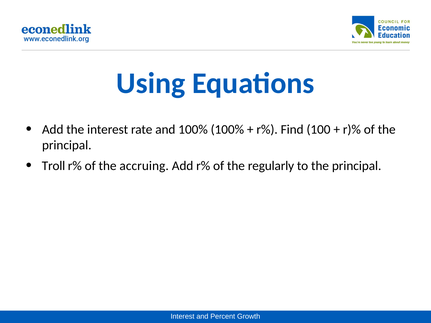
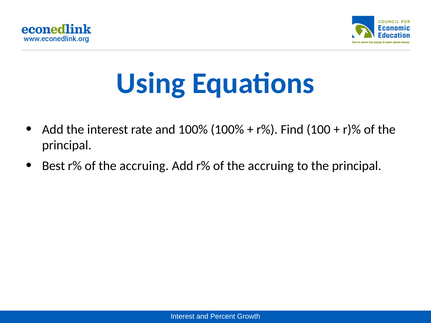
Troll: Troll -> Best (54, 166)
regularly: regularly -> accruing (271, 166)
